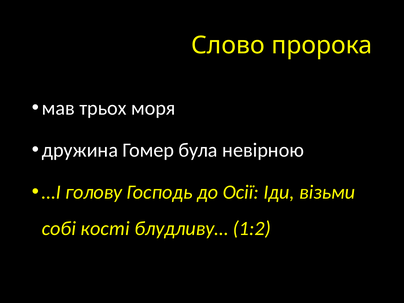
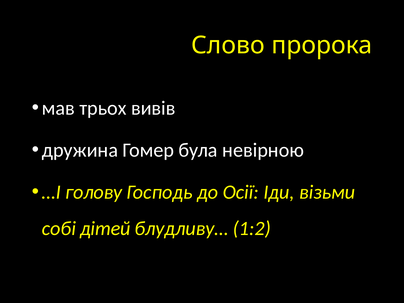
моря: моря -> вивів (153, 108)
кості: кості -> дітей (105, 229)
